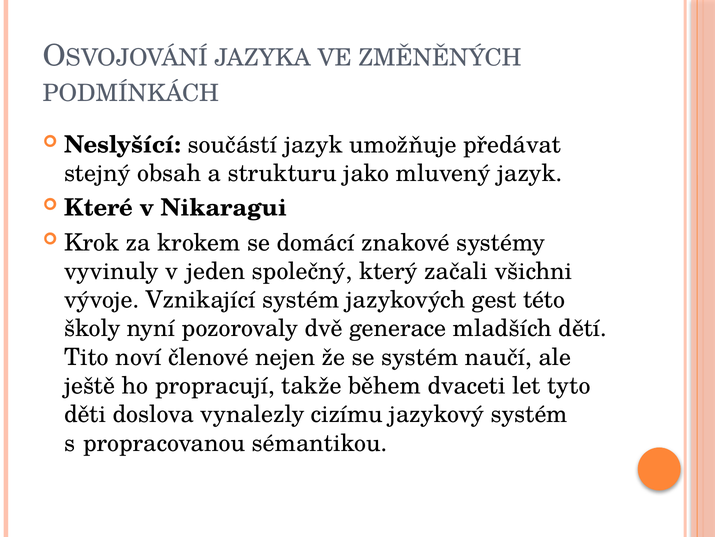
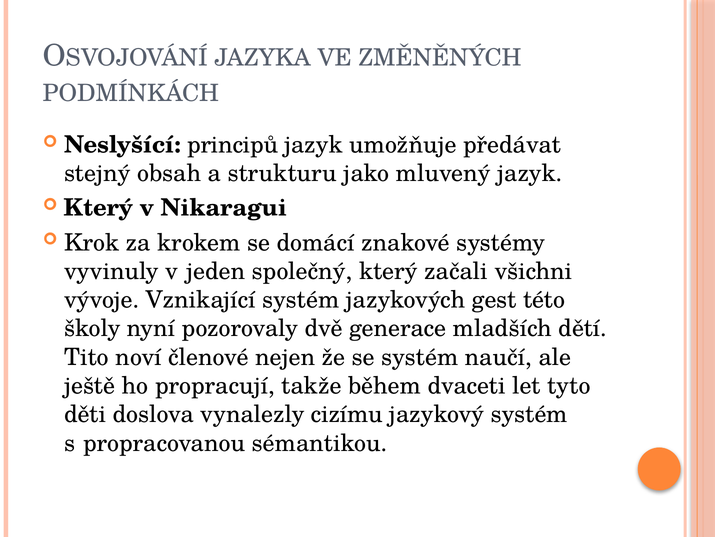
součástí: součástí -> principů (233, 145)
Které: Které -> Který (99, 208)
